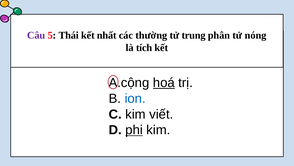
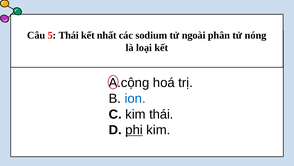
Câu colour: purple -> black (36, 35)
thường: thường -> sodium (151, 35)
trung: trung -> ngoài (194, 35)
tích: tích -> loại (144, 47)
hoá underline: present -> none (164, 83)
kim viết: viết -> thái (161, 114)
